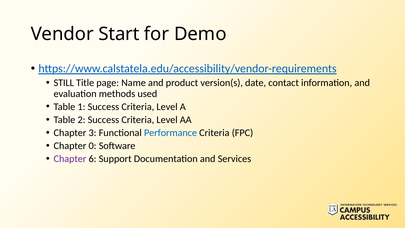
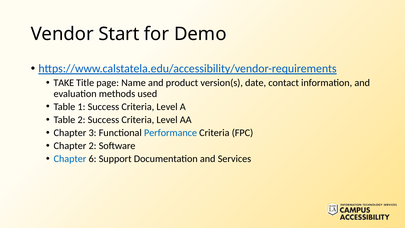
STILL: STILL -> TAKE (64, 83)
Chapter 0: 0 -> 2 (93, 146)
Chapter colour: purple -> blue (70, 159)
